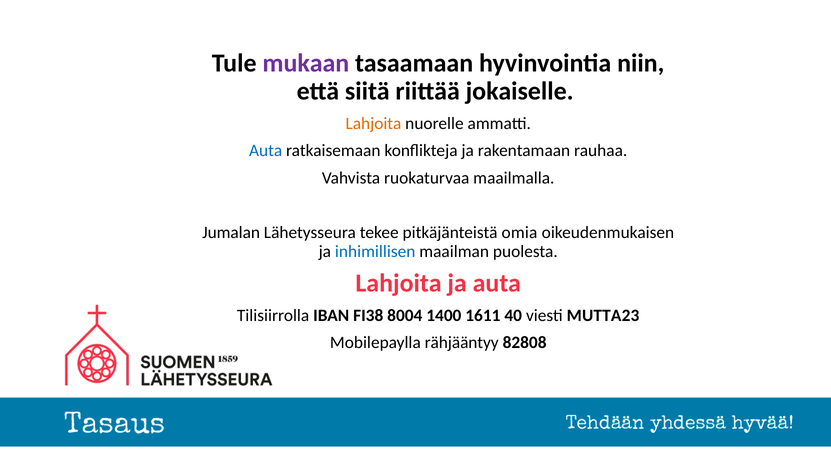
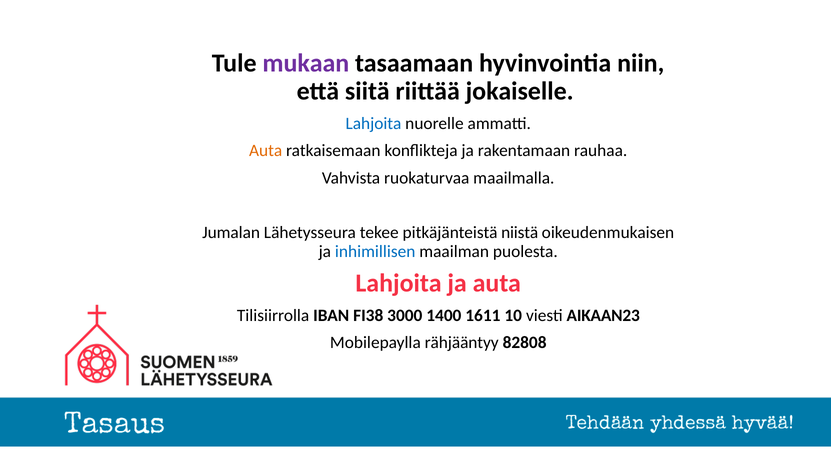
Lahjoita colour: orange -> blue (373, 124)
Auta colour: blue -> orange (266, 151)
omia: omia -> niistä (520, 233)
8004: 8004 -> 3000 (405, 316)
40: 40 -> 10 (513, 316)
MUTTA23: MUTTA23 -> AIKAAN23 (603, 316)
